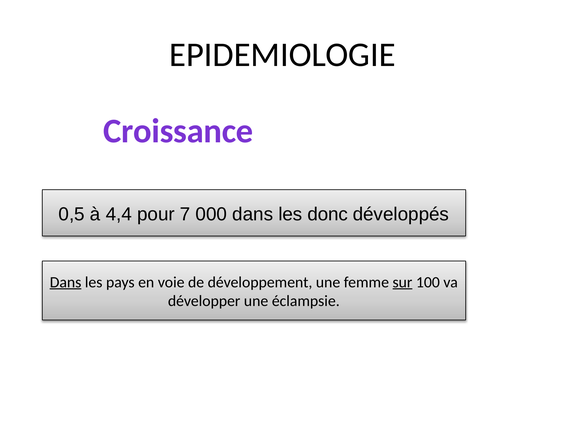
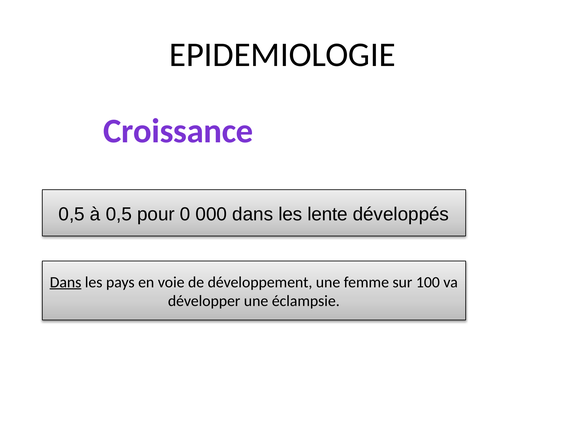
à 4,4: 4,4 -> 0,5 (119, 214)
7: 7 -> 0 (185, 214)
donc: donc -> lente (328, 214)
sur underline: present -> none (402, 282)
